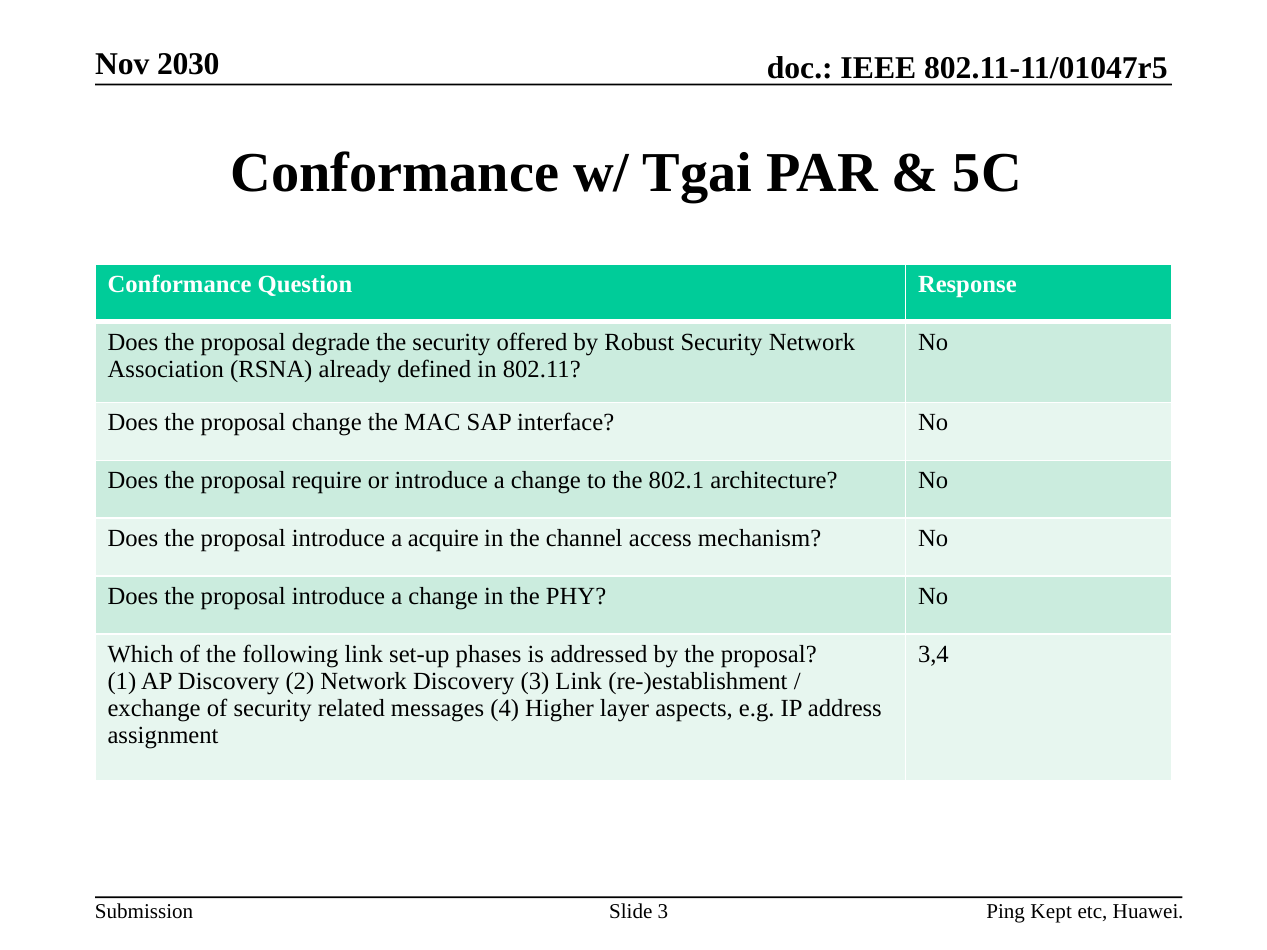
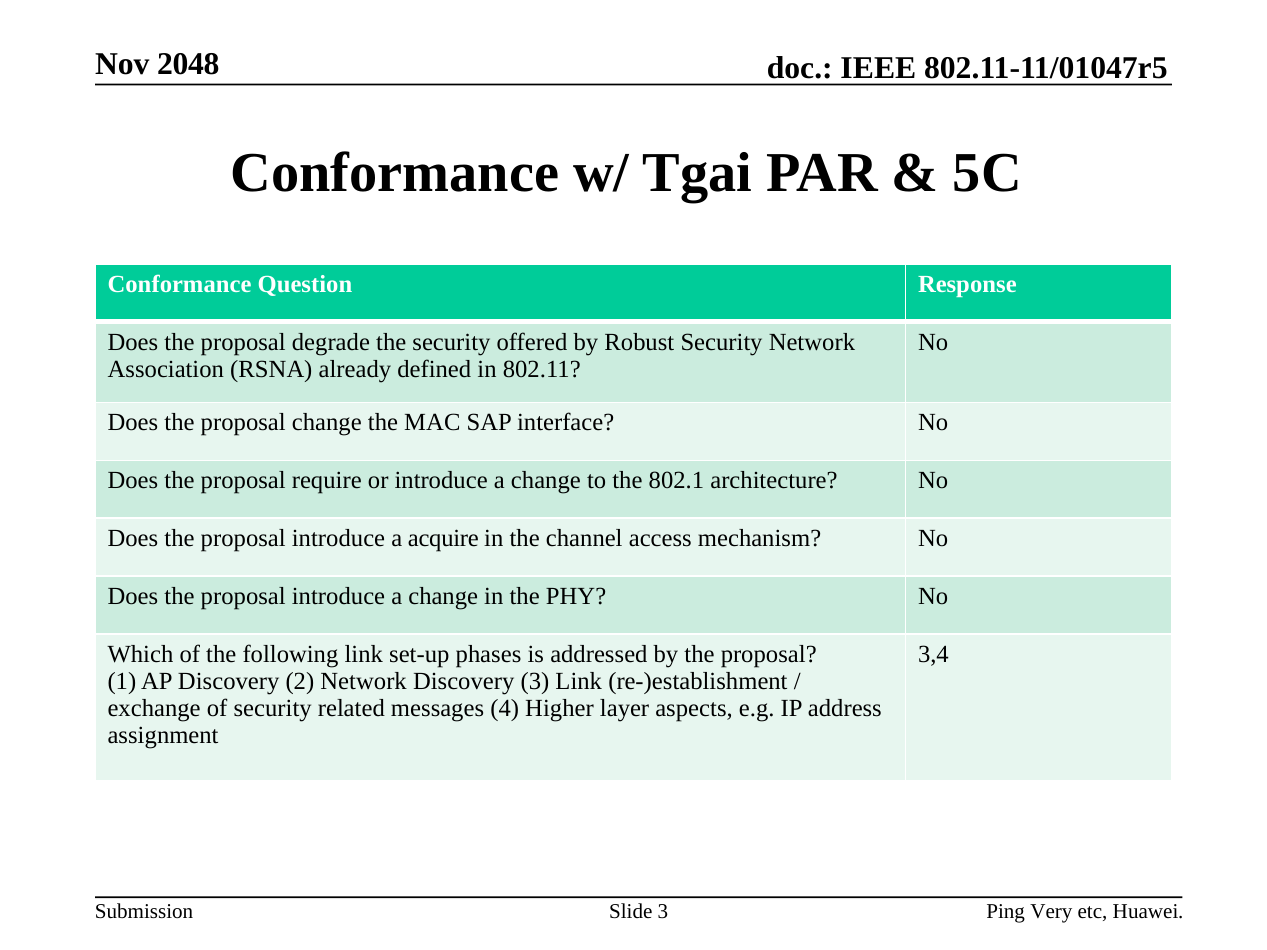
2030: 2030 -> 2048 (188, 64)
Kept: Kept -> Very (1051, 911)
